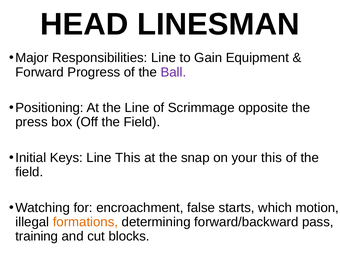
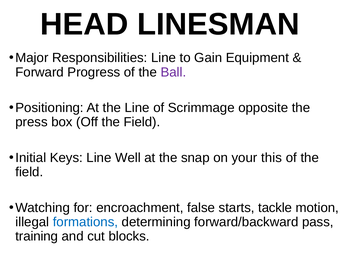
Line This: This -> Well (128, 158)
which: which -> tackle (275, 208)
formations colour: orange -> blue (85, 222)
